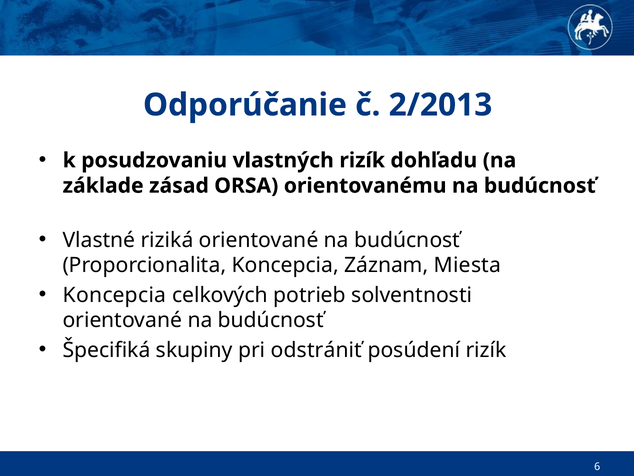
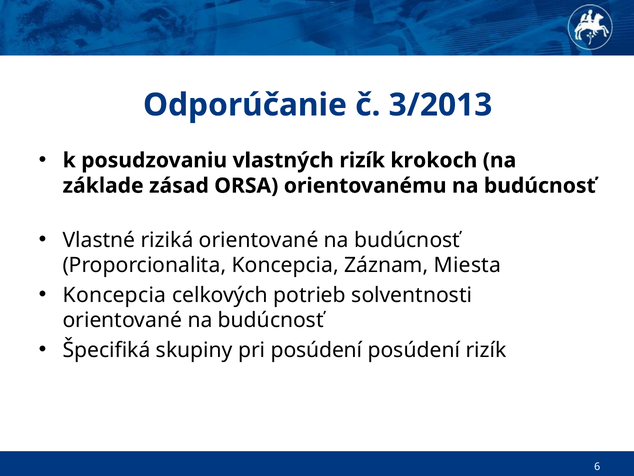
2/2013: 2/2013 -> 3/2013 (440, 105)
dohľadu: dohľadu -> krokoch (434, 160)
pri odstrániť: odstrániť -> posúdení (317, 350)
